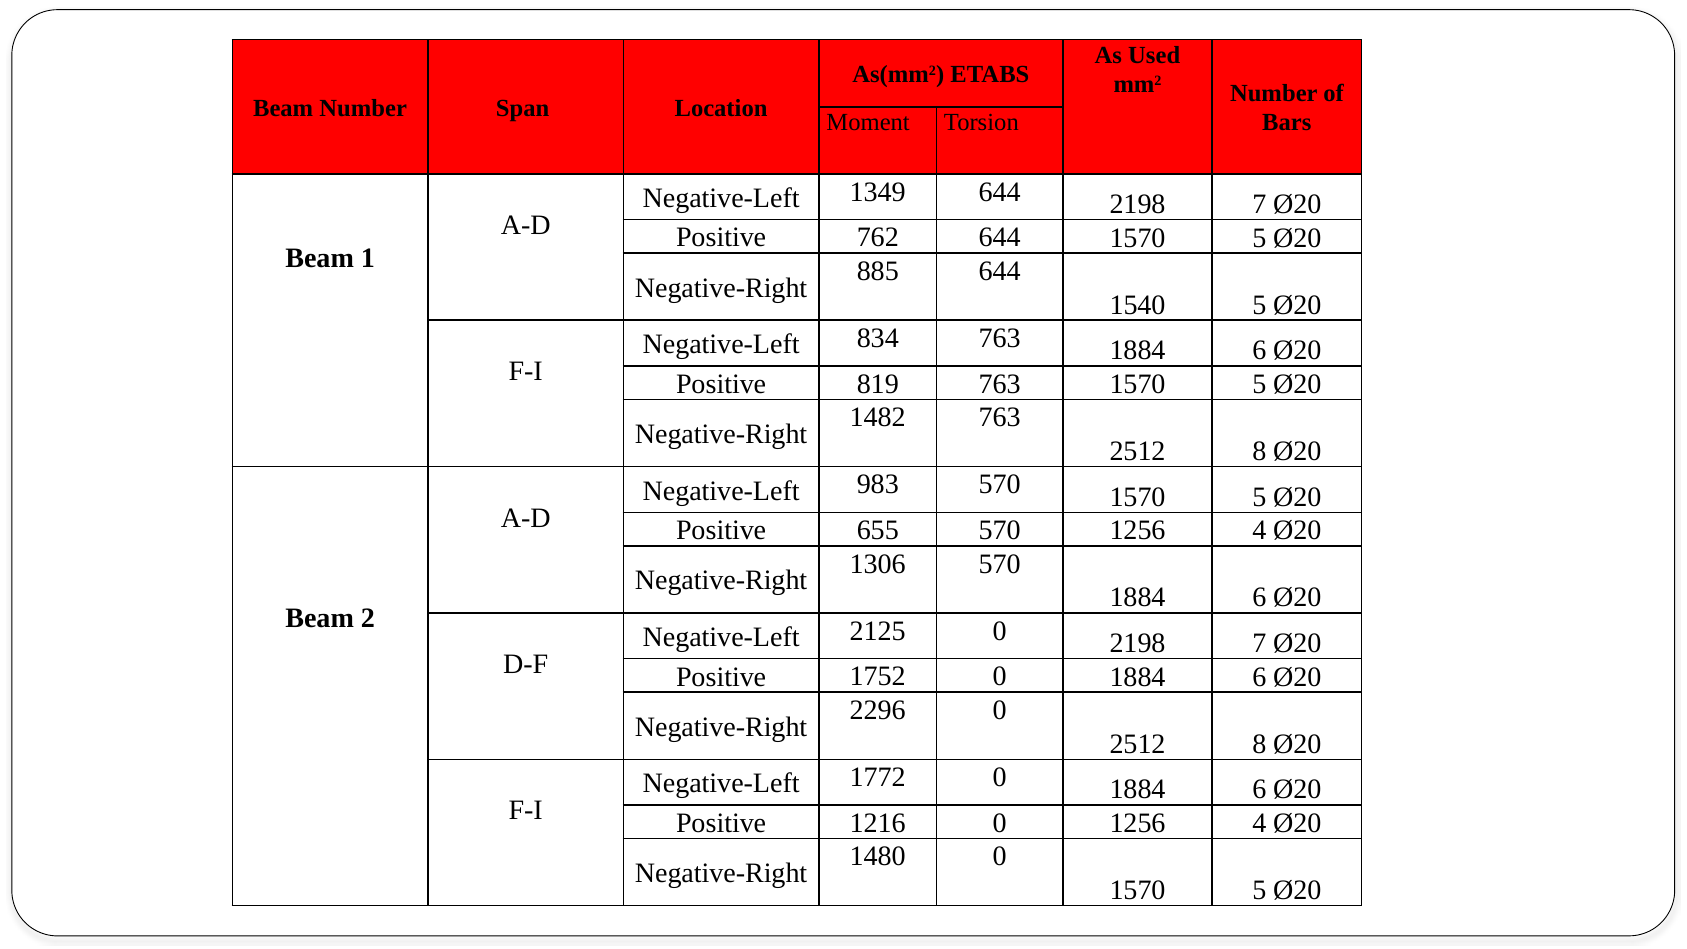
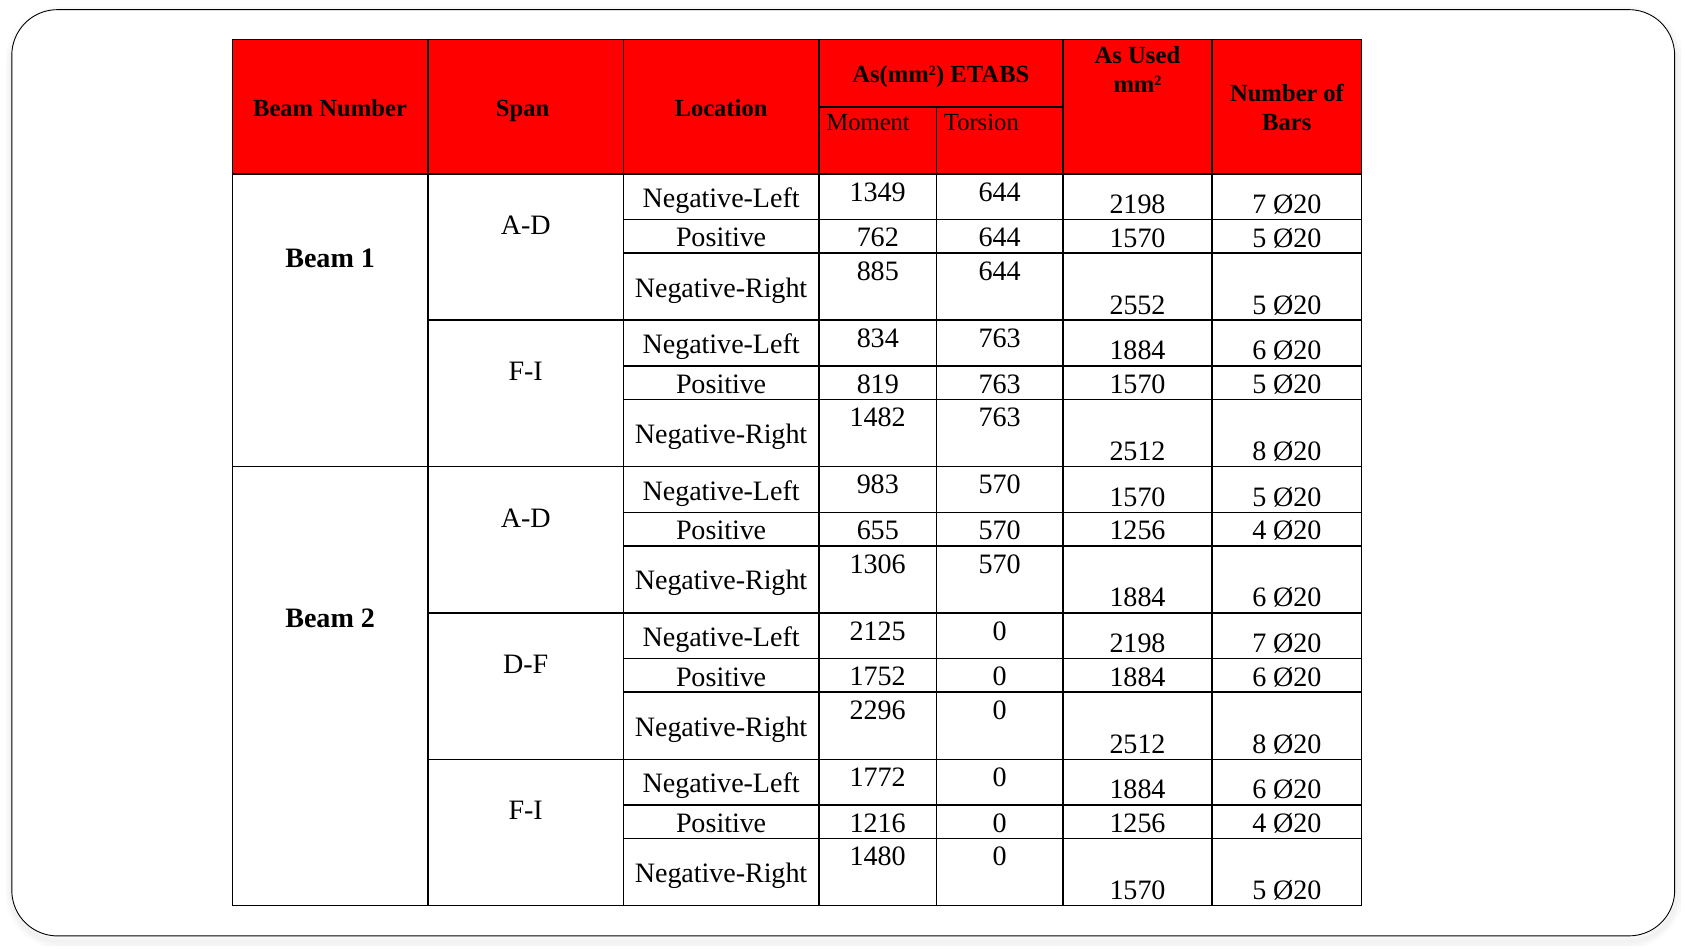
1540: 1540 -> 2552 (1138, 305)
